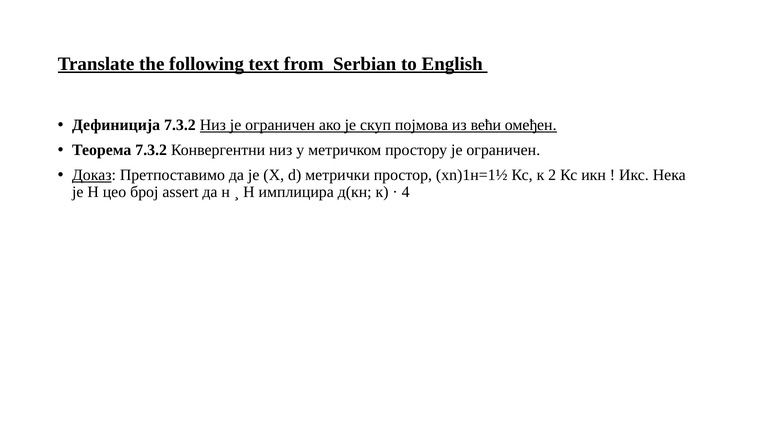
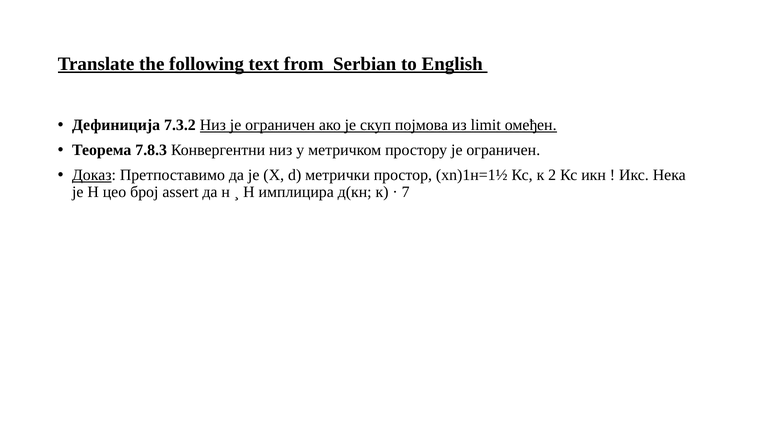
већи: већи -> limit (486, 125)
Теорема 7.3.2: 7.3.2 -> 7.8.3 (151, 150)
4: 4 -> 7 (406, 192)
